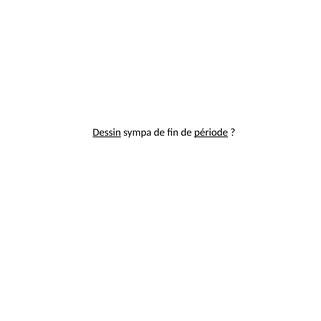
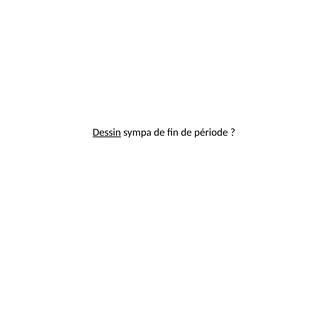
période underline: present -> none (211, 132)
